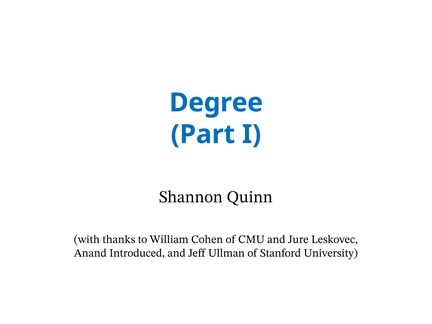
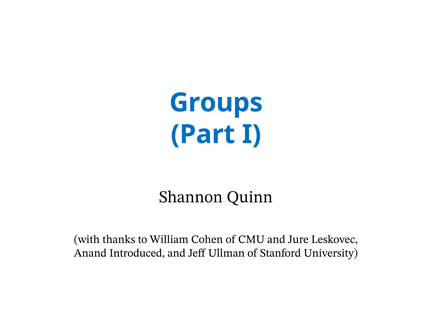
Degree: Degree -> Groups (216, 103)
